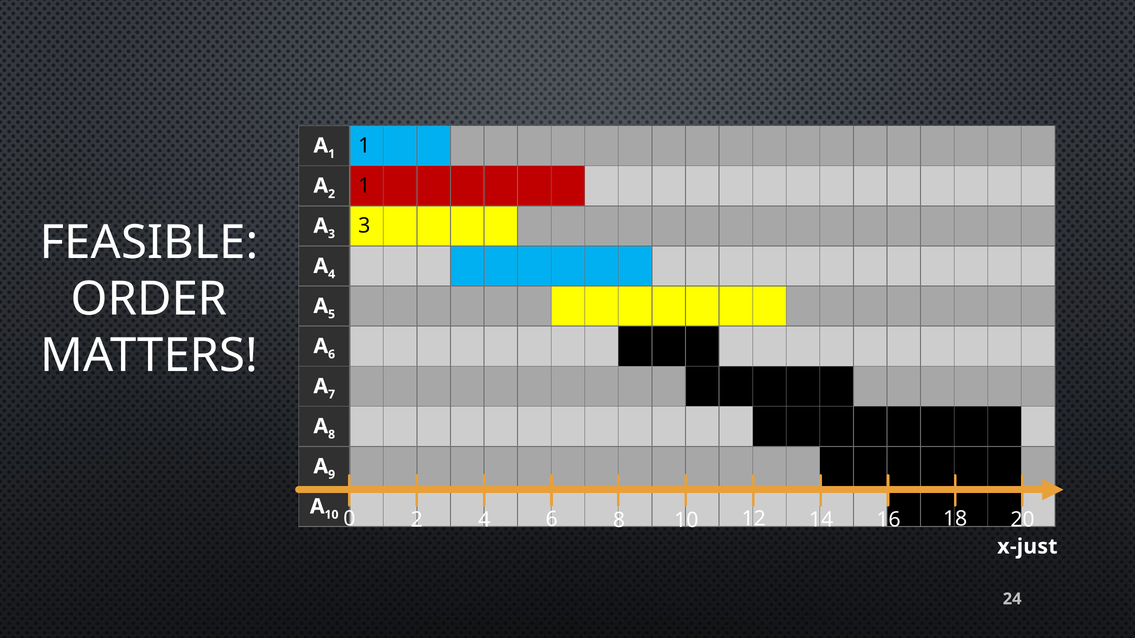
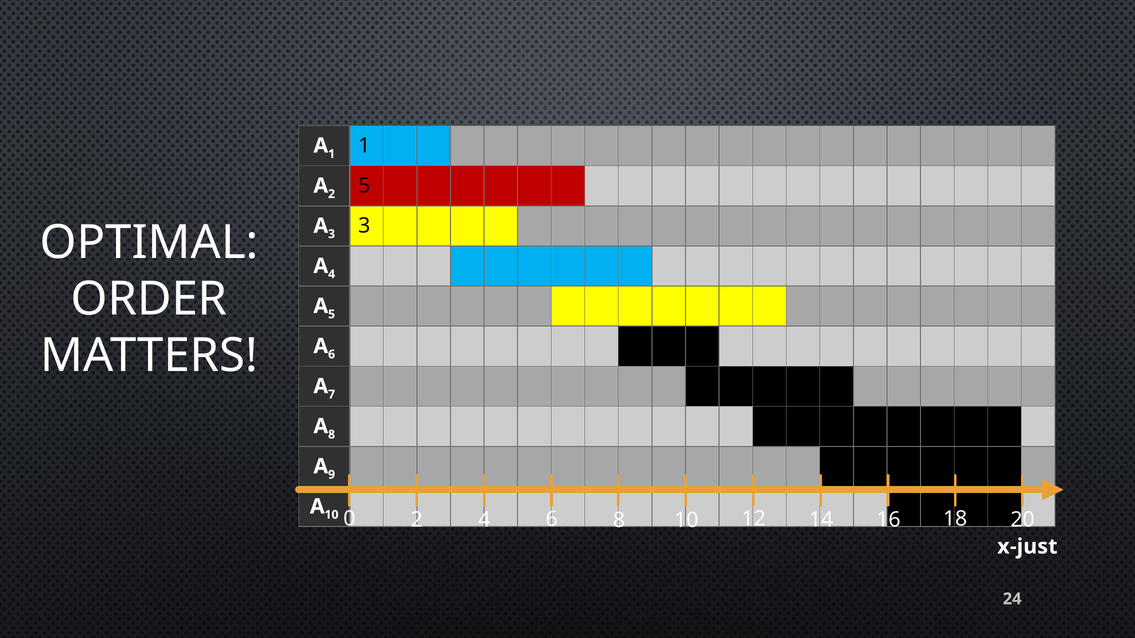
2 1: 1 -> 5 (364, 186)
FEASIBLE: FEASIBLE -> OPTIMAL (149, 243)
